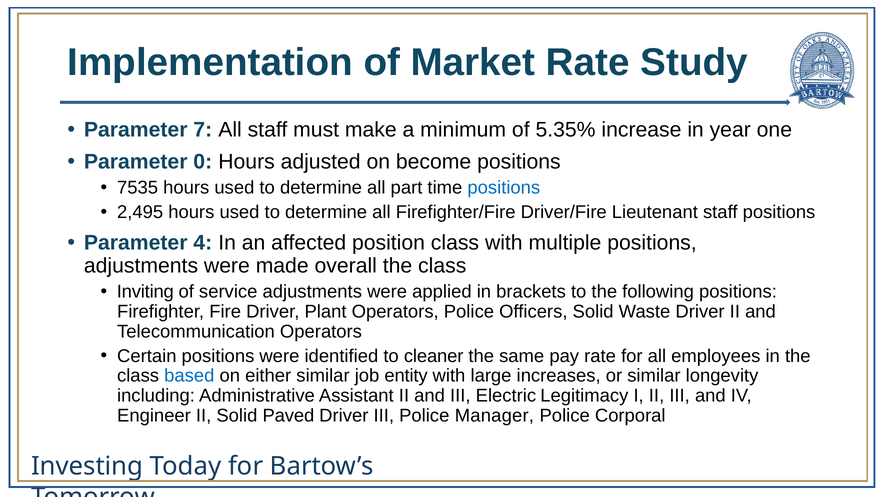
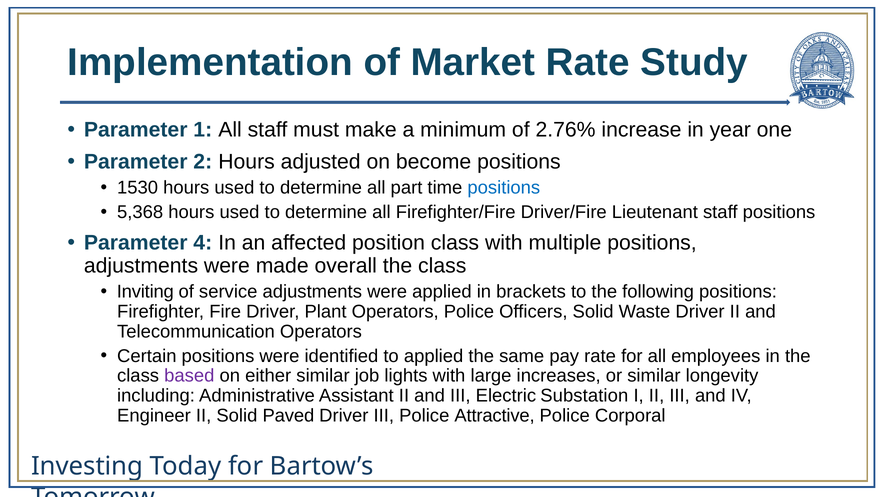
7: 7 -> 1 (203, 130)
5.35%: 5.35% -> 2.76% (566, 130)
0: 0 -> 2 (203, 162)
7535: 7535 -> 1530 (138, 188)
2,495: 2,495 -> 5,368 (140, 212)
to cleaner: cleaner -> applied (434, 356)
based colour: blue -> purple (189, 376)
entity: entity -> lights (406, 376)
Legitimacy: Legitimacy -> Substation (584, 396)
Manager: Manager -> Attractive (495, 416)
